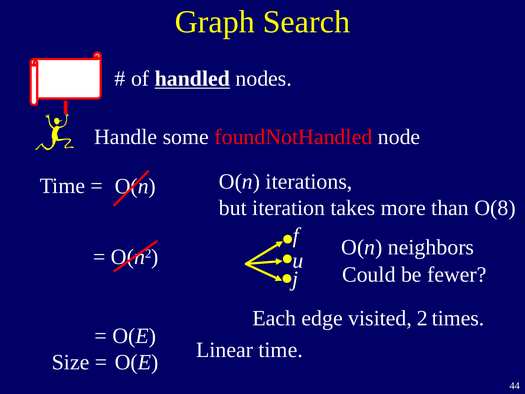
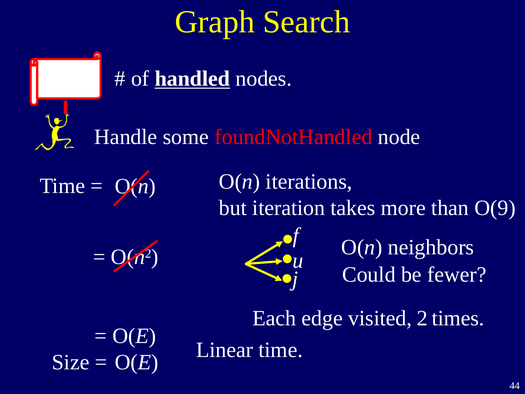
O(8: O(8 -> O(9 (495, 208)
